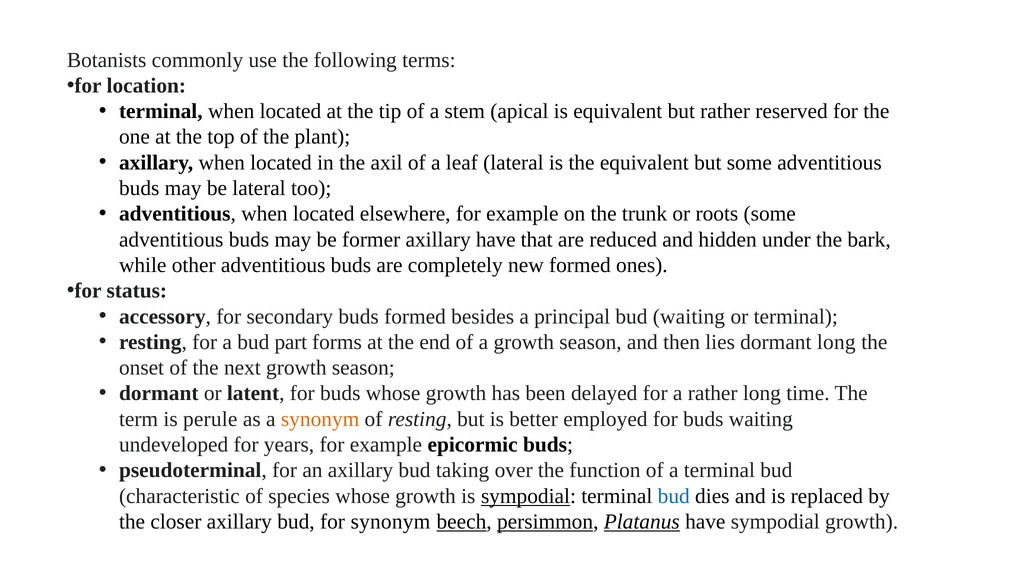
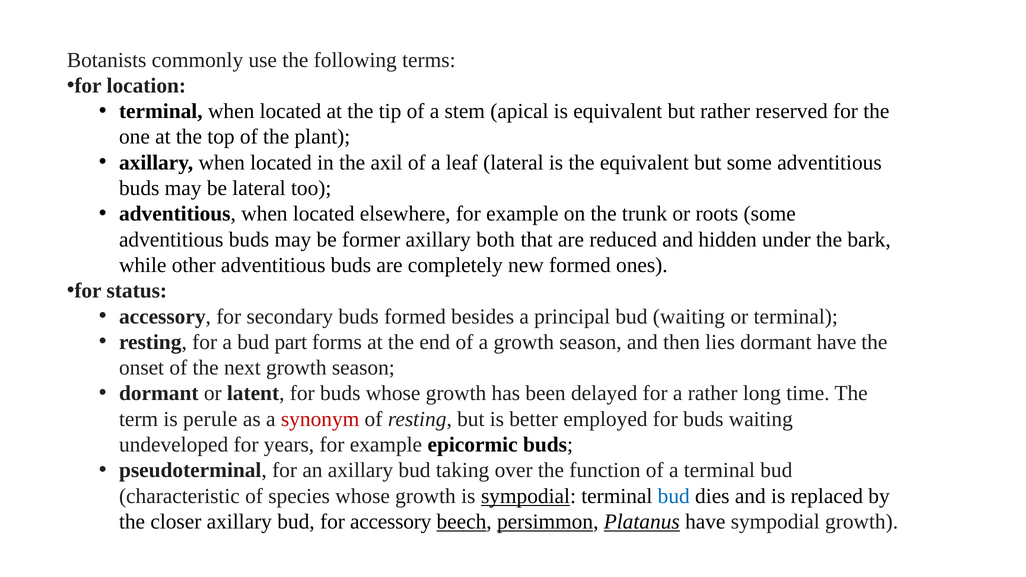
axillary have: have -> both (496, 240)
dormant long: long -> have (837, 342)
synonym colour: orange -> red (320, 419)
for synonym: synonym -> accessory (391, 522)
